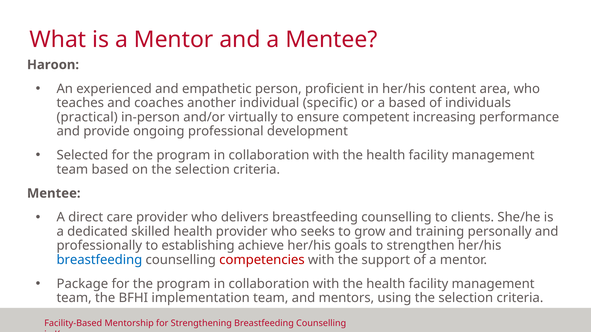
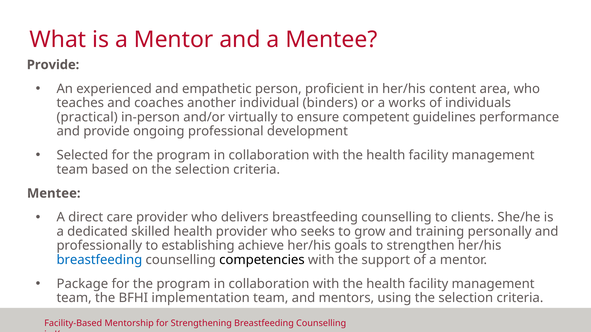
Haroon: Haroon -> Provide (53, 65)
specific: specific -> binders (330, 103)
a based: based -> works (407, 103)
increasing: increasing -> guidelines (444, 117)
competencies colour: red -> black (262, 260)
